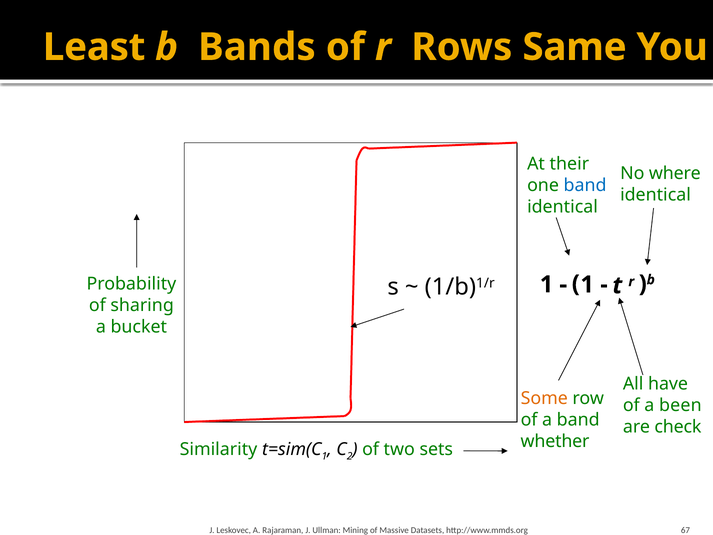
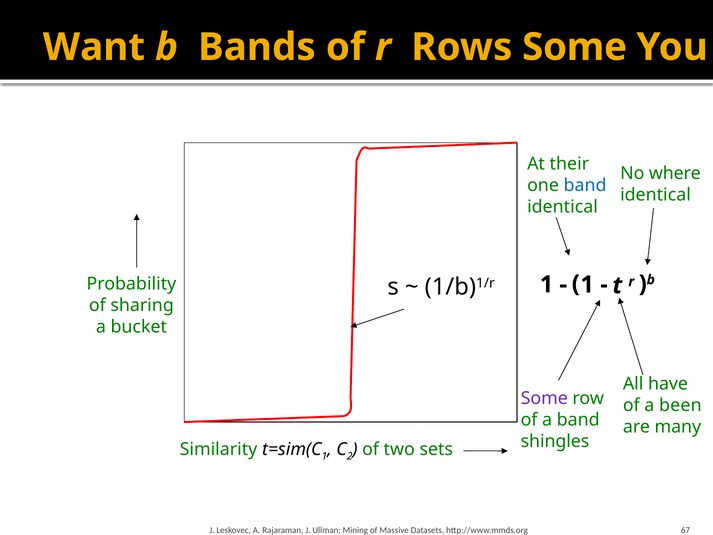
Least: Least -> Want (94, 47)
Rows Same: Same -> Some (575, 47)
Some colour: orange -> purple (544, 398)
check: check -> many (678, 426)
whether: whether -> shingles (555, 441)
